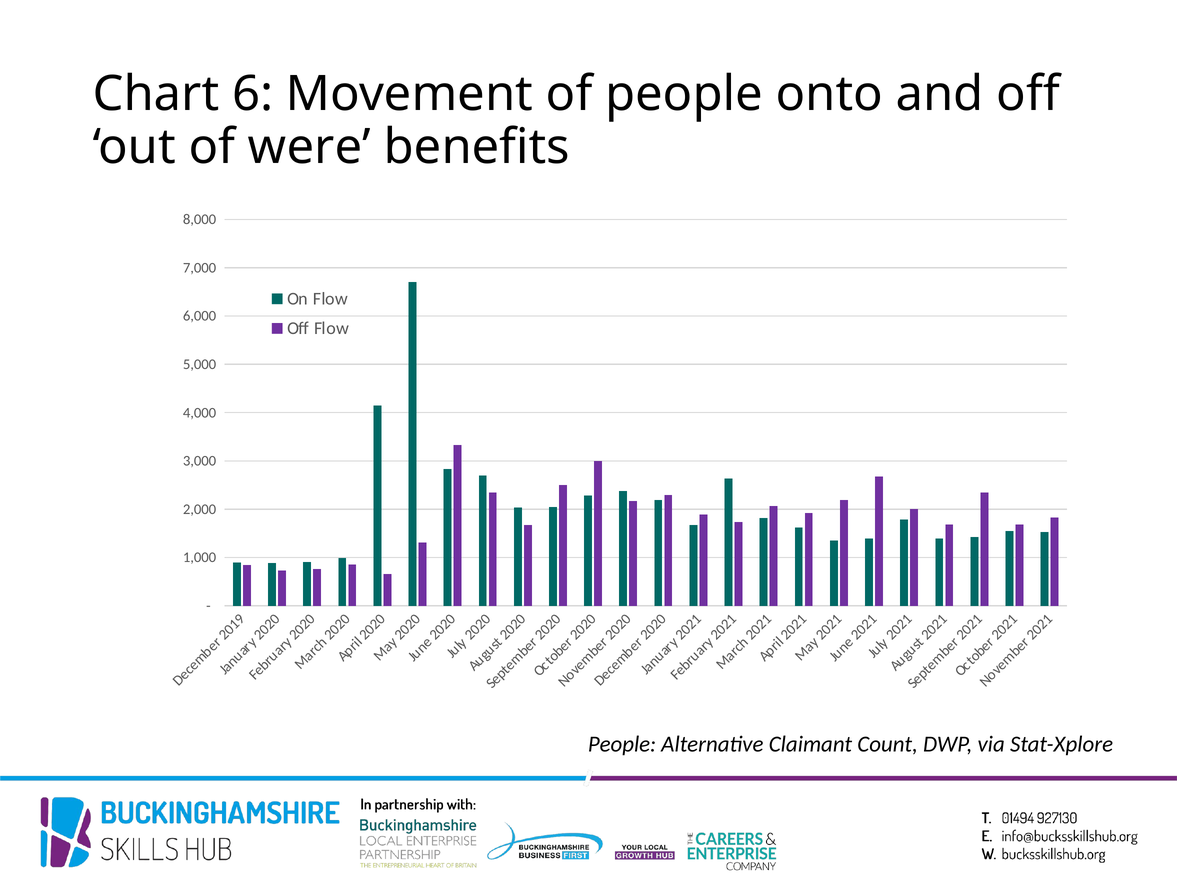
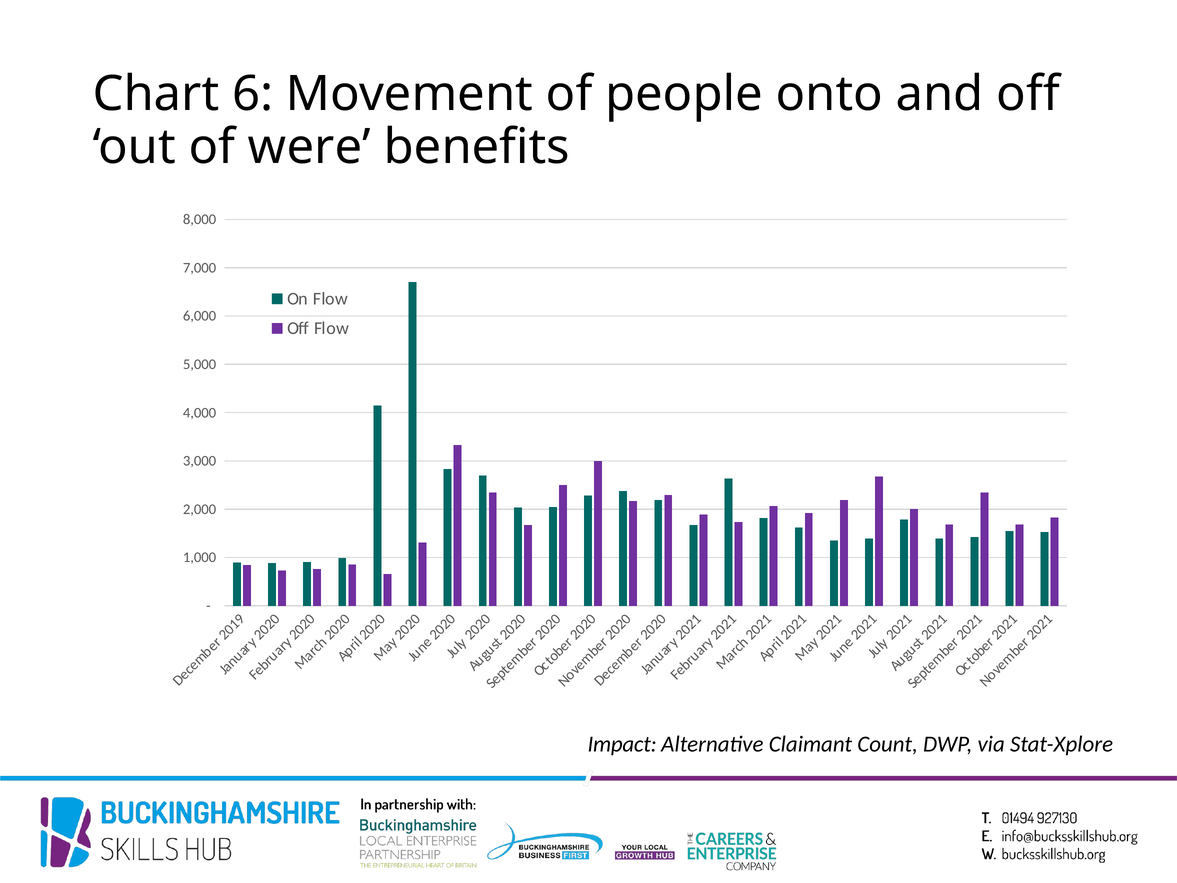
People: People -> Impact (622, 744)
